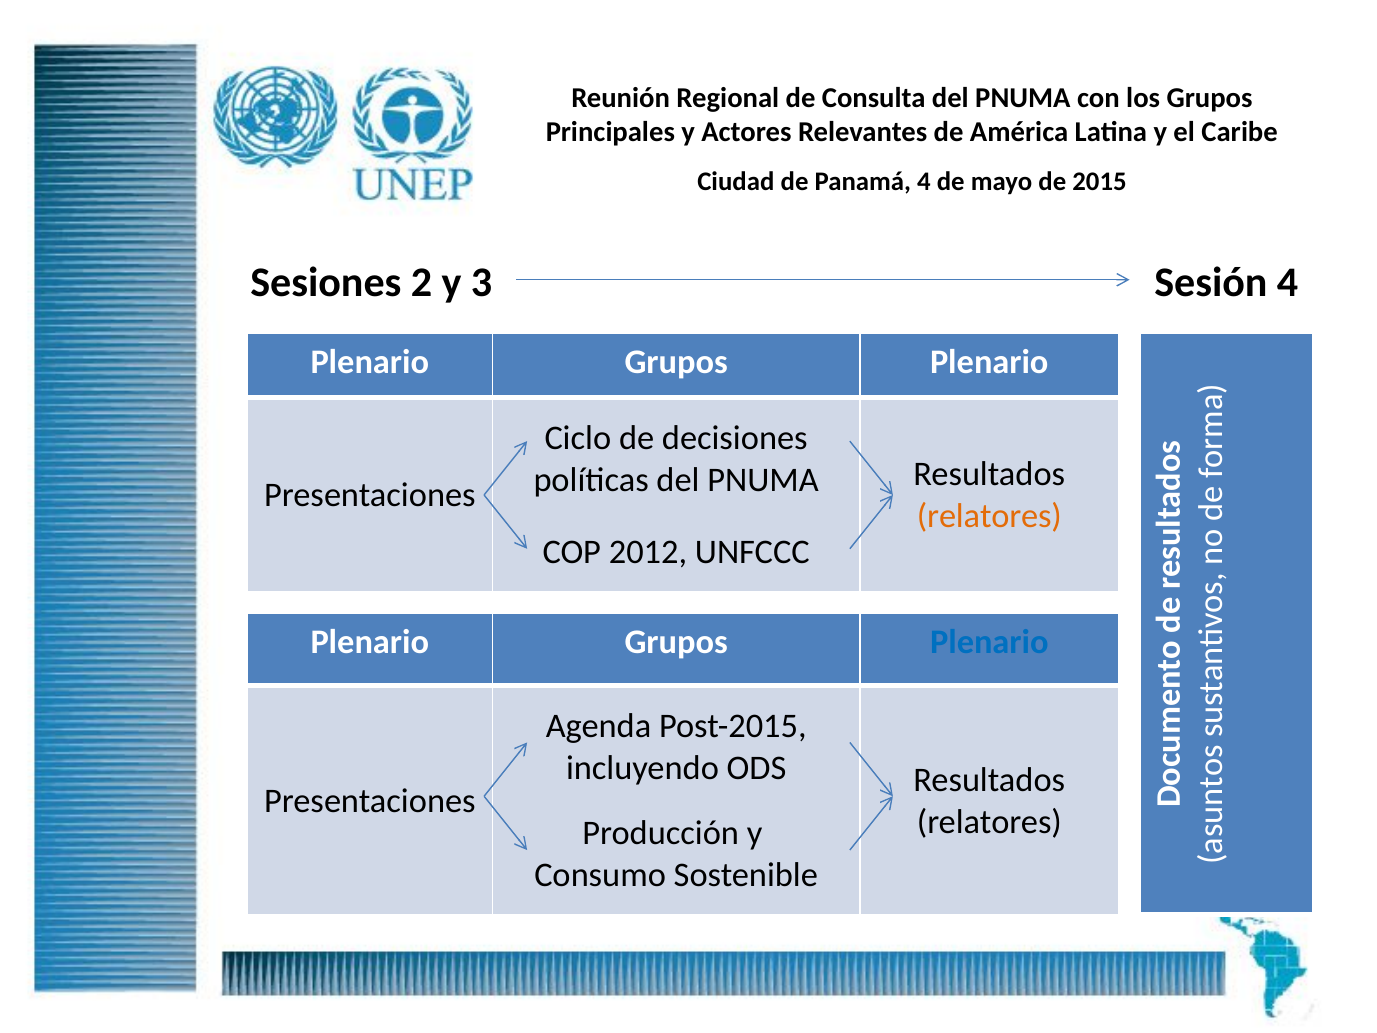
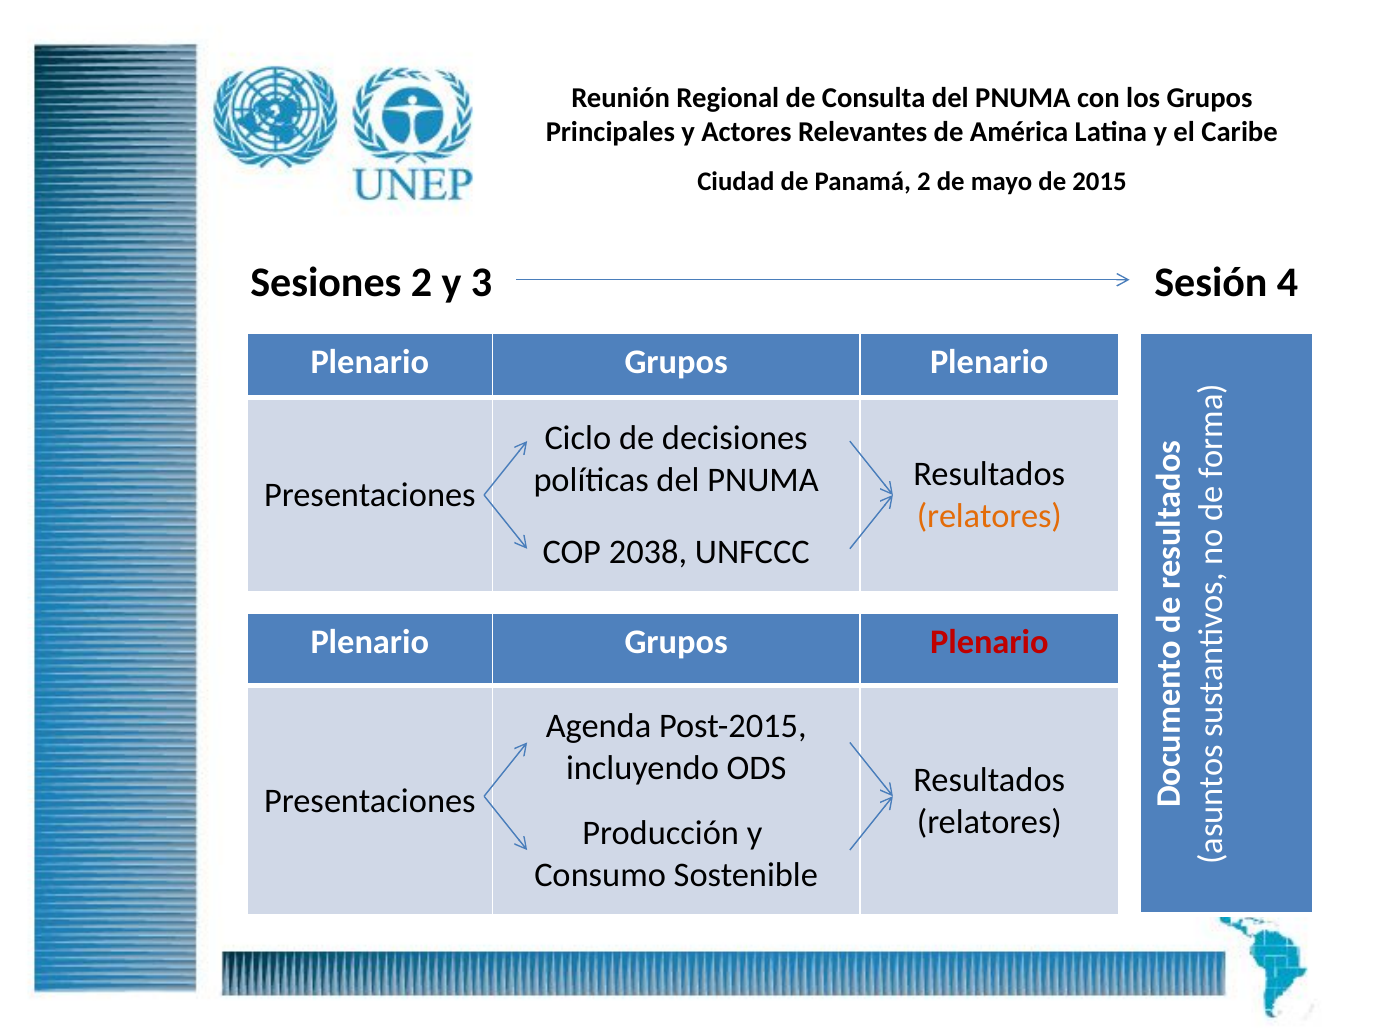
Panamá 4: 4 -> 2 (924, 182)
2012: 2012 -> 2038 (648, 552)
Plenario colour: blue -> red (989, 642)
